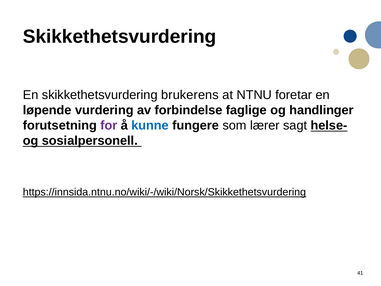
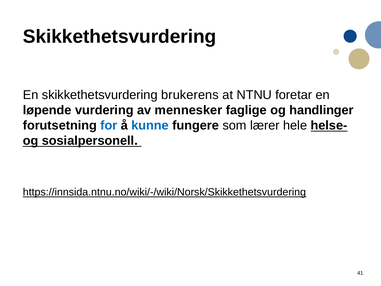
forbindelse: forbindelse -> mennesker (189, 110)
for colour: purple -> blue (109, 125)
sagt: sagt -> hele (295, 125)
